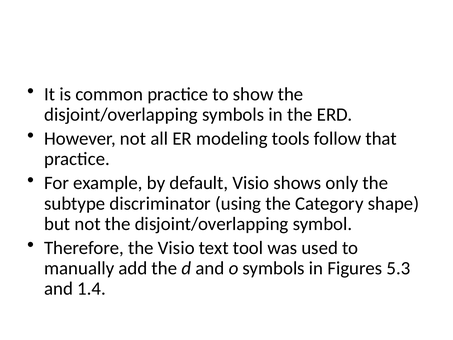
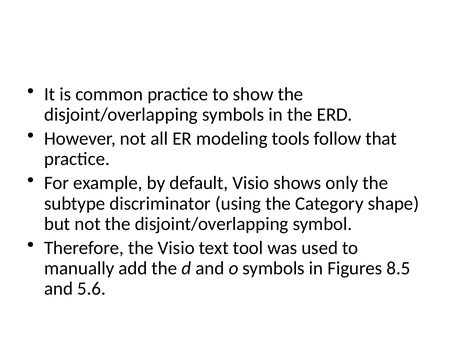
5.3: 5.3 -> 8.5 (398, 268)
1.4: 1.4 -> 5.6 (92, 289)
